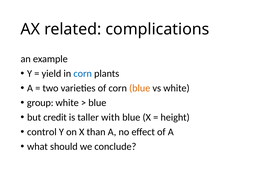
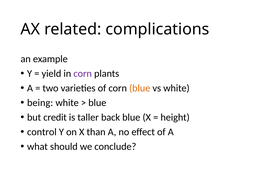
corn colour: blue -> purple (83, 73)
group: group -> being (40, 103)
with: with -> back (111, 117)
